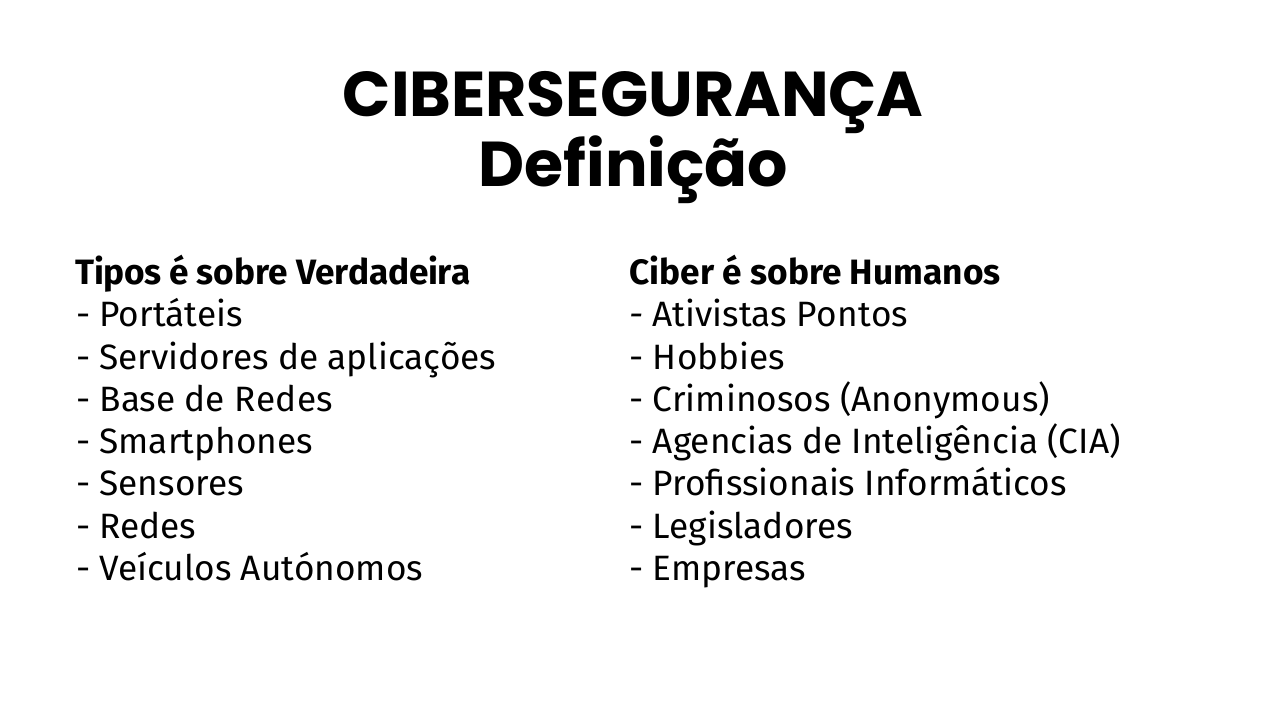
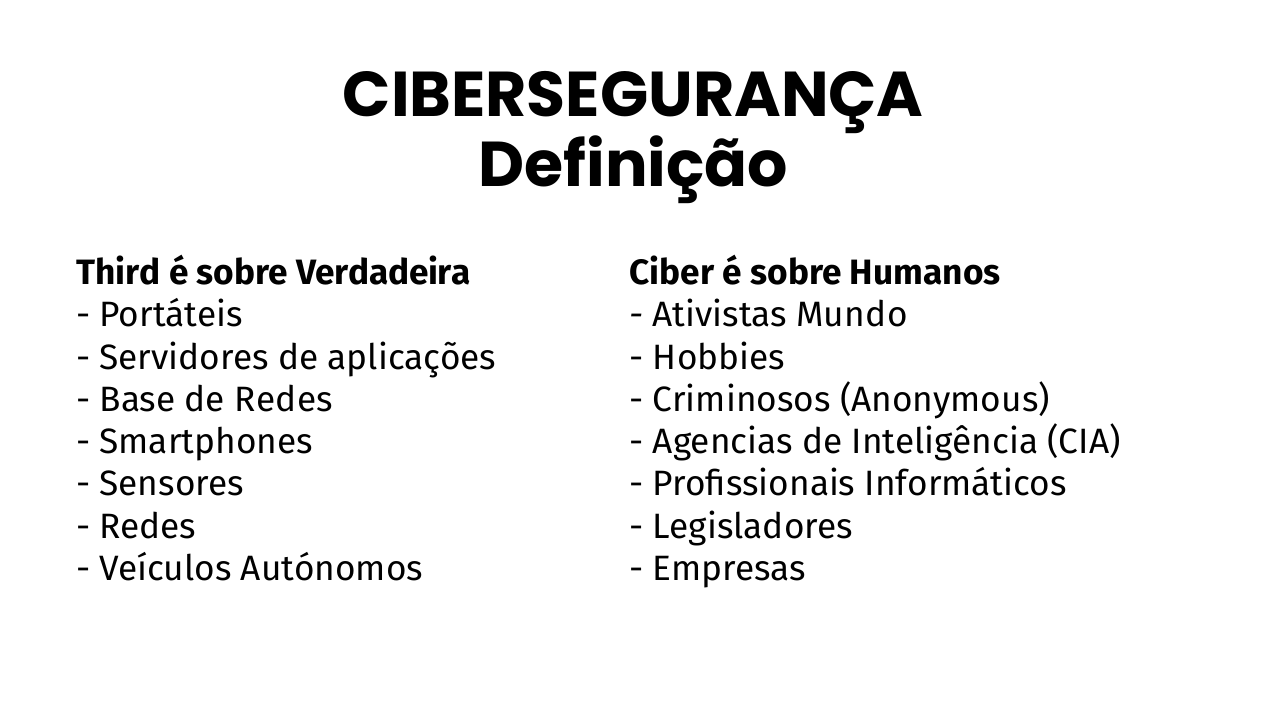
Tipos: Tipos -> Third (118, 273)
Pontos: Pontos -> Mundo (852, 315)
